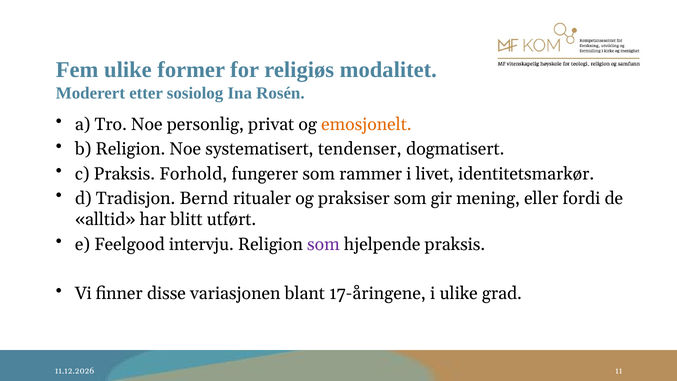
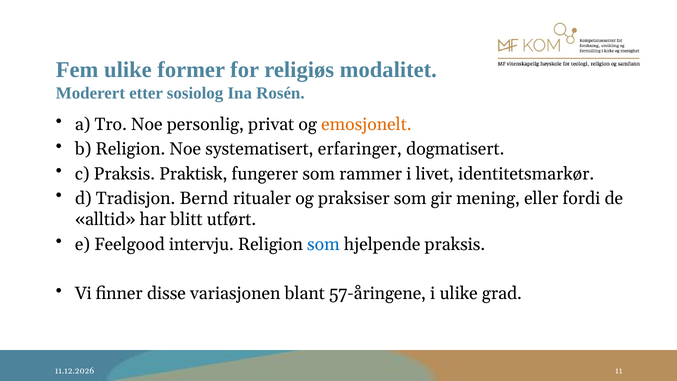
tendenser: tendenser -> erfaringer (360, 149)
Forhold: Forhold -> Praktisk (193, 174)
som colour: purple -> blue (323, 244)
17-åringene: 17-åringene -> 57-åringene (378, 294)
